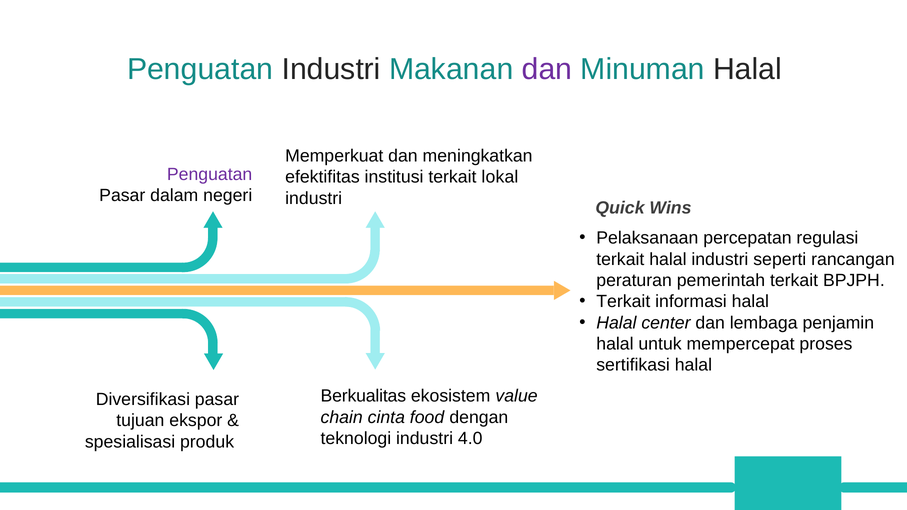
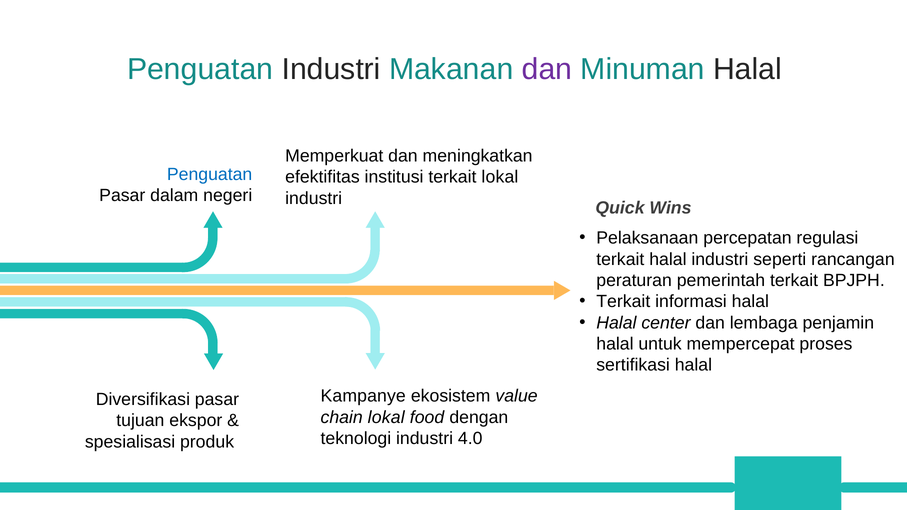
Penguatan colour: purple -> blue (210, 174)
Berkualitas: Berkualitas -> Kampanye (363, 396)
chain cinta: cinta -> lokal (386, 417)
